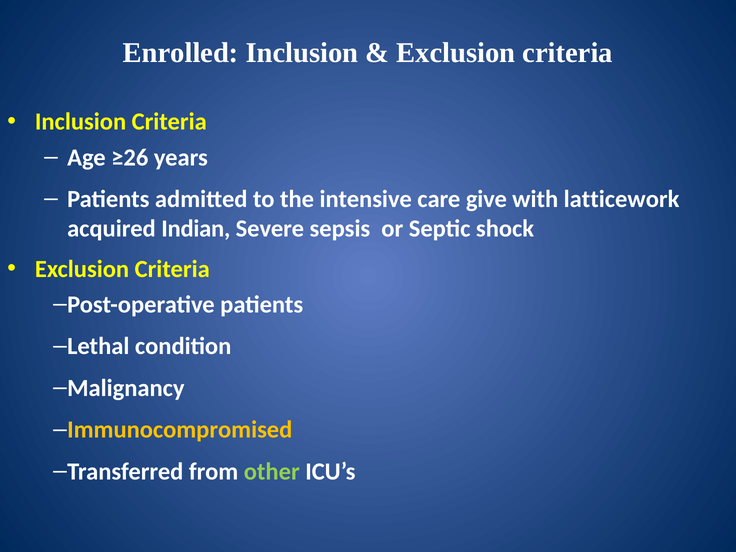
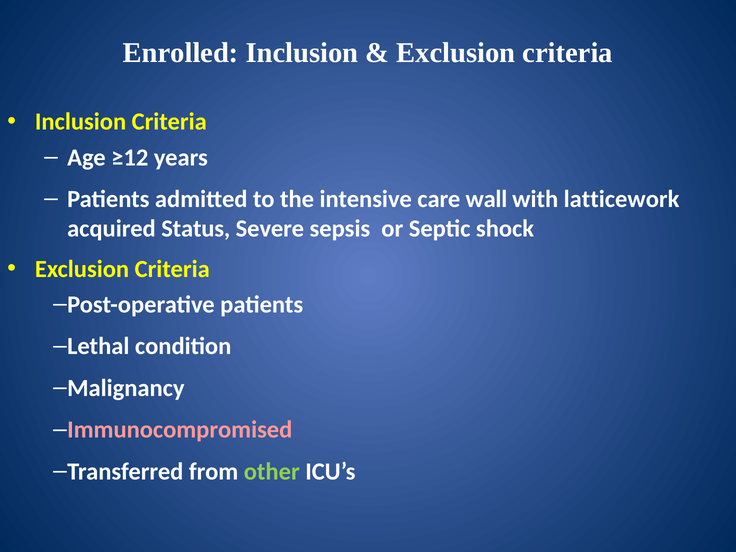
≥26: ≥26 -> ≥12 (130, 157)
give: give -> wall (486, 199)
Indian: Indian -> Status (196, 229)
Immunocompromised colour: yellow -> pink (180, 430)
